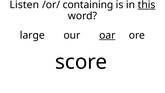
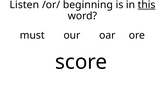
containing: containing -> beginning (88, 5)
large: large -> must (32, 35)
oar underline: present -> none (107, 35)
